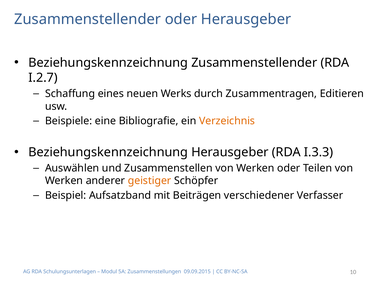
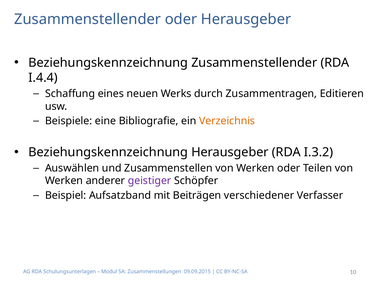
I.2.7: I.2.7 -> I.4.4 (43, 78)
I.3.3: I.3.3 -> I.3.2 (319, 152)
geistiger colour: orange -> purple (150, 181)
